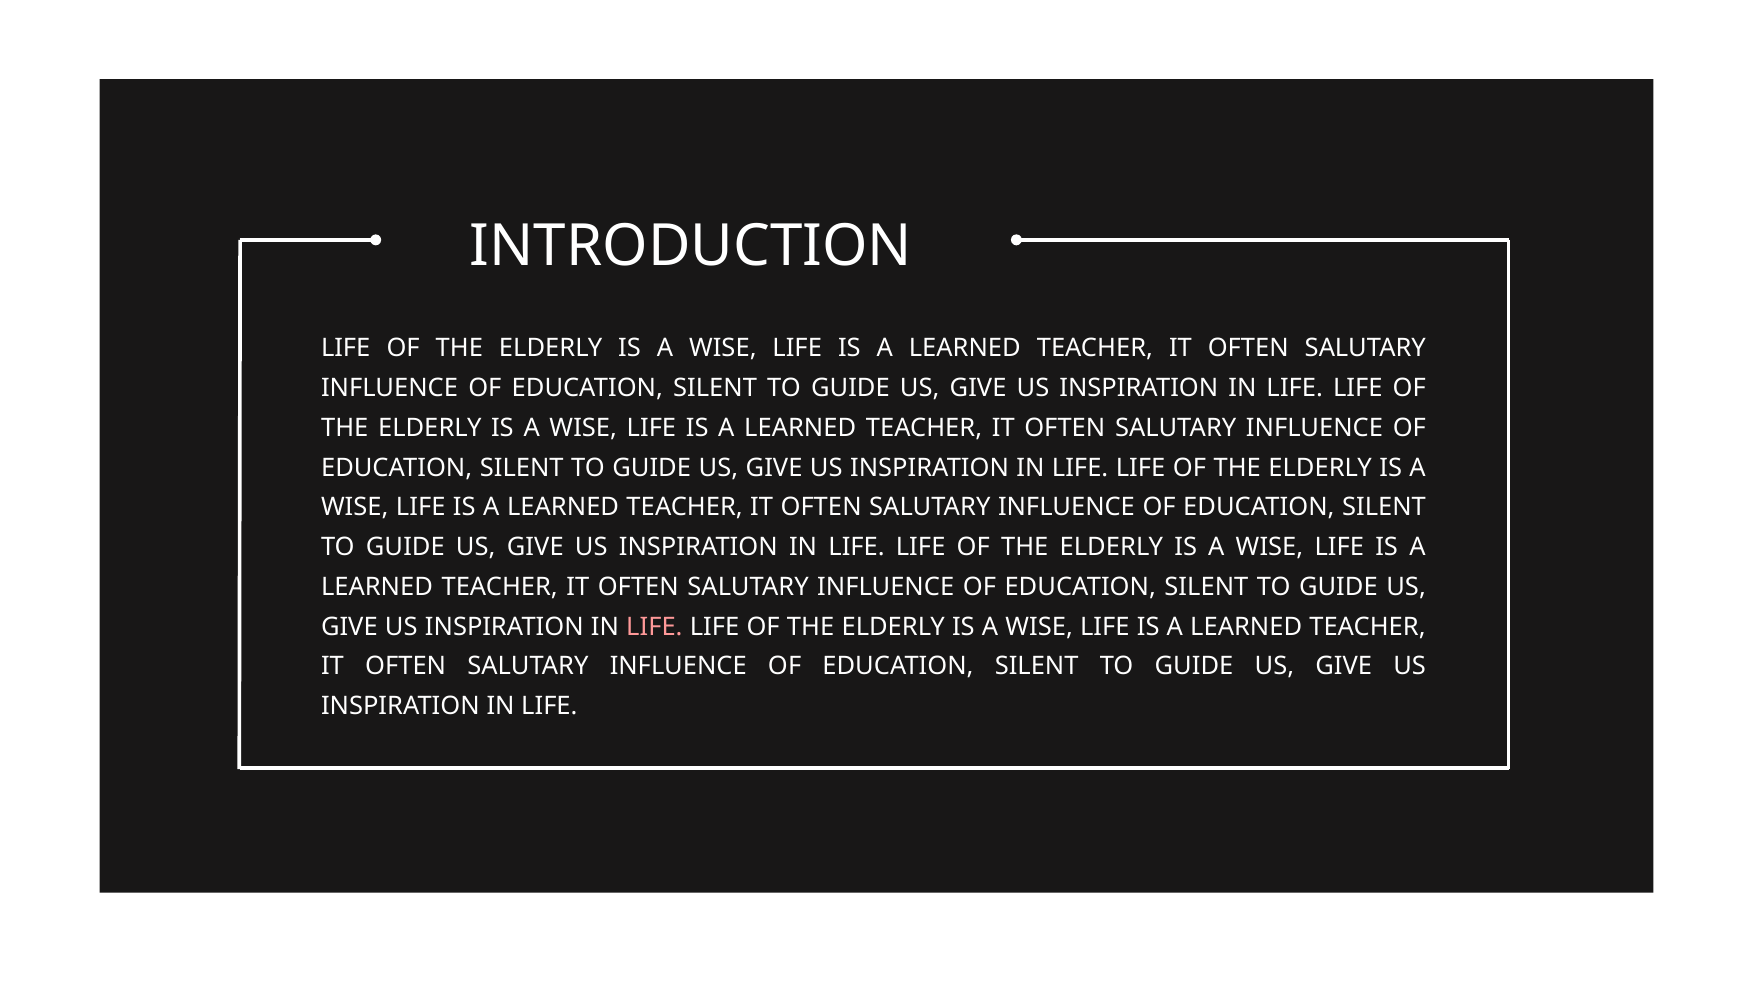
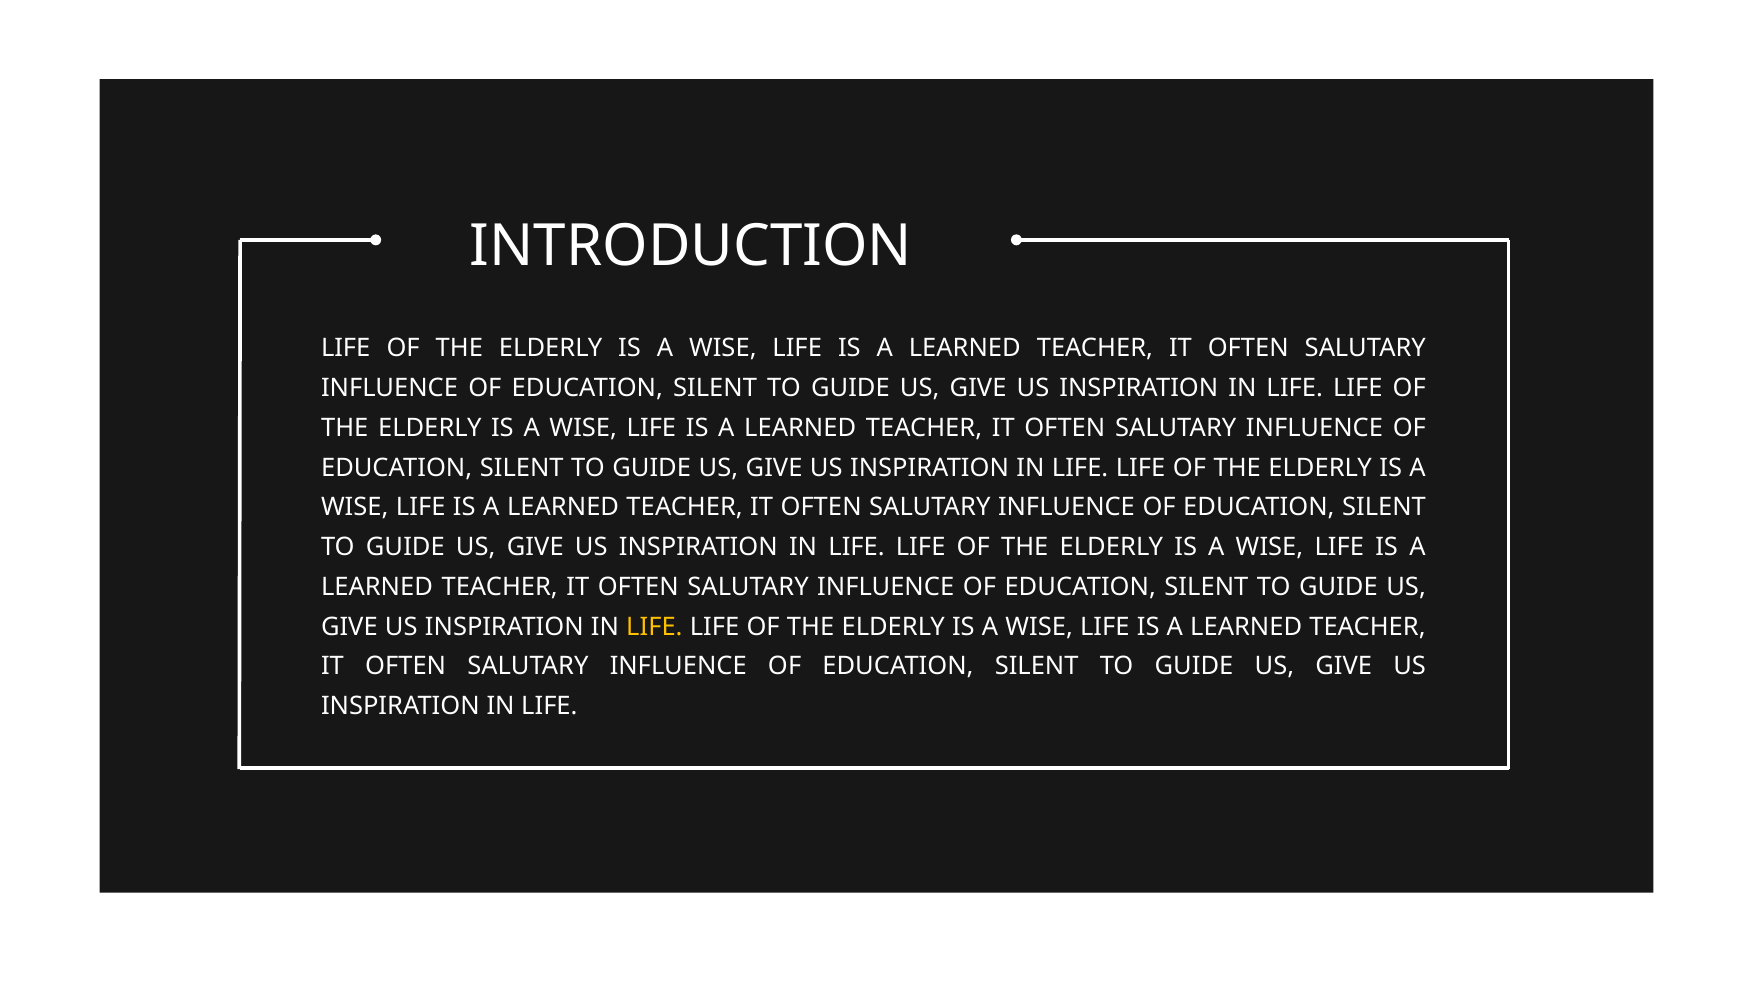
LIFE colour: pink -> yellow (654, 627)
